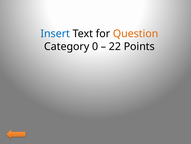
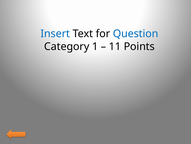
Question colour: orange -> blue (136, 34)
0: 0 -> 1 (95, 46)
22: 22 -> 11 (115, 46)
